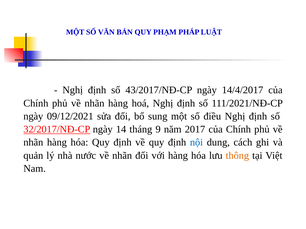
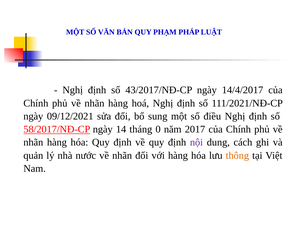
32/2017/NĐ-CP: 32/2017/NĐ-CP -> 58/2017/NĐ-CP (57, 130)
9: 9 -> 0 (158, 130)
nội colour: blue -> purple (196, 143)
